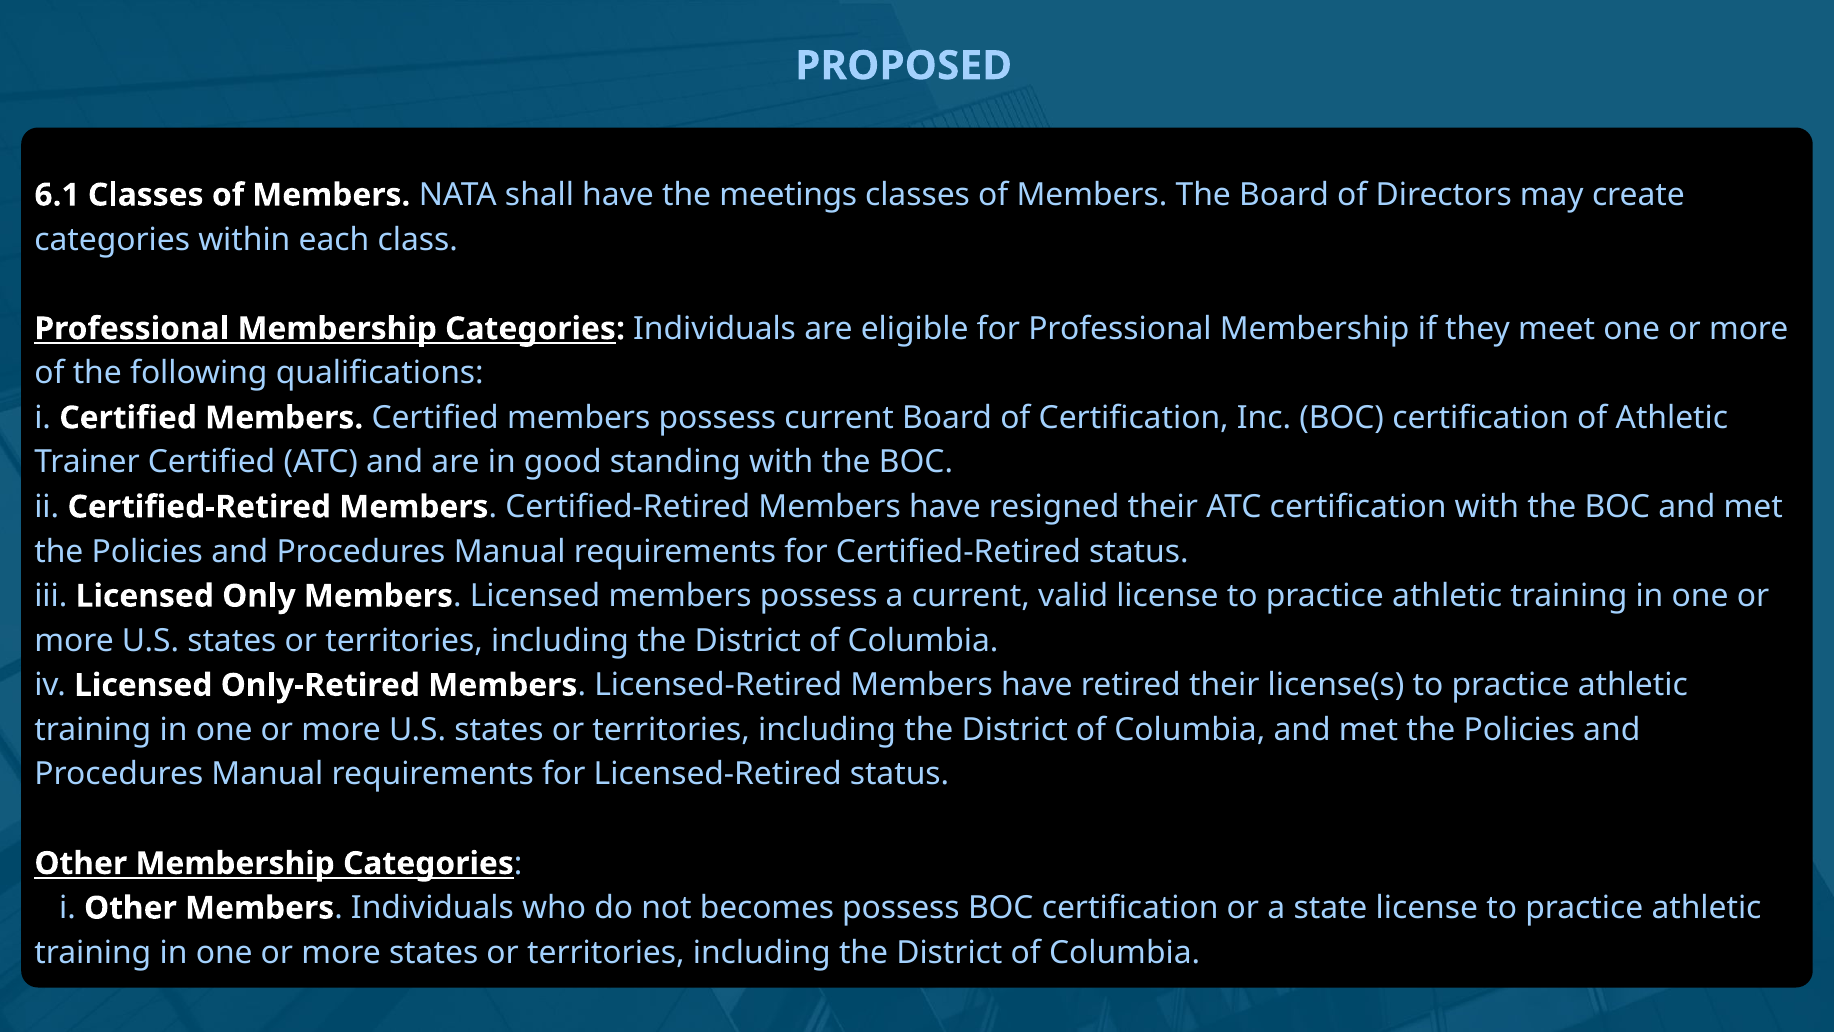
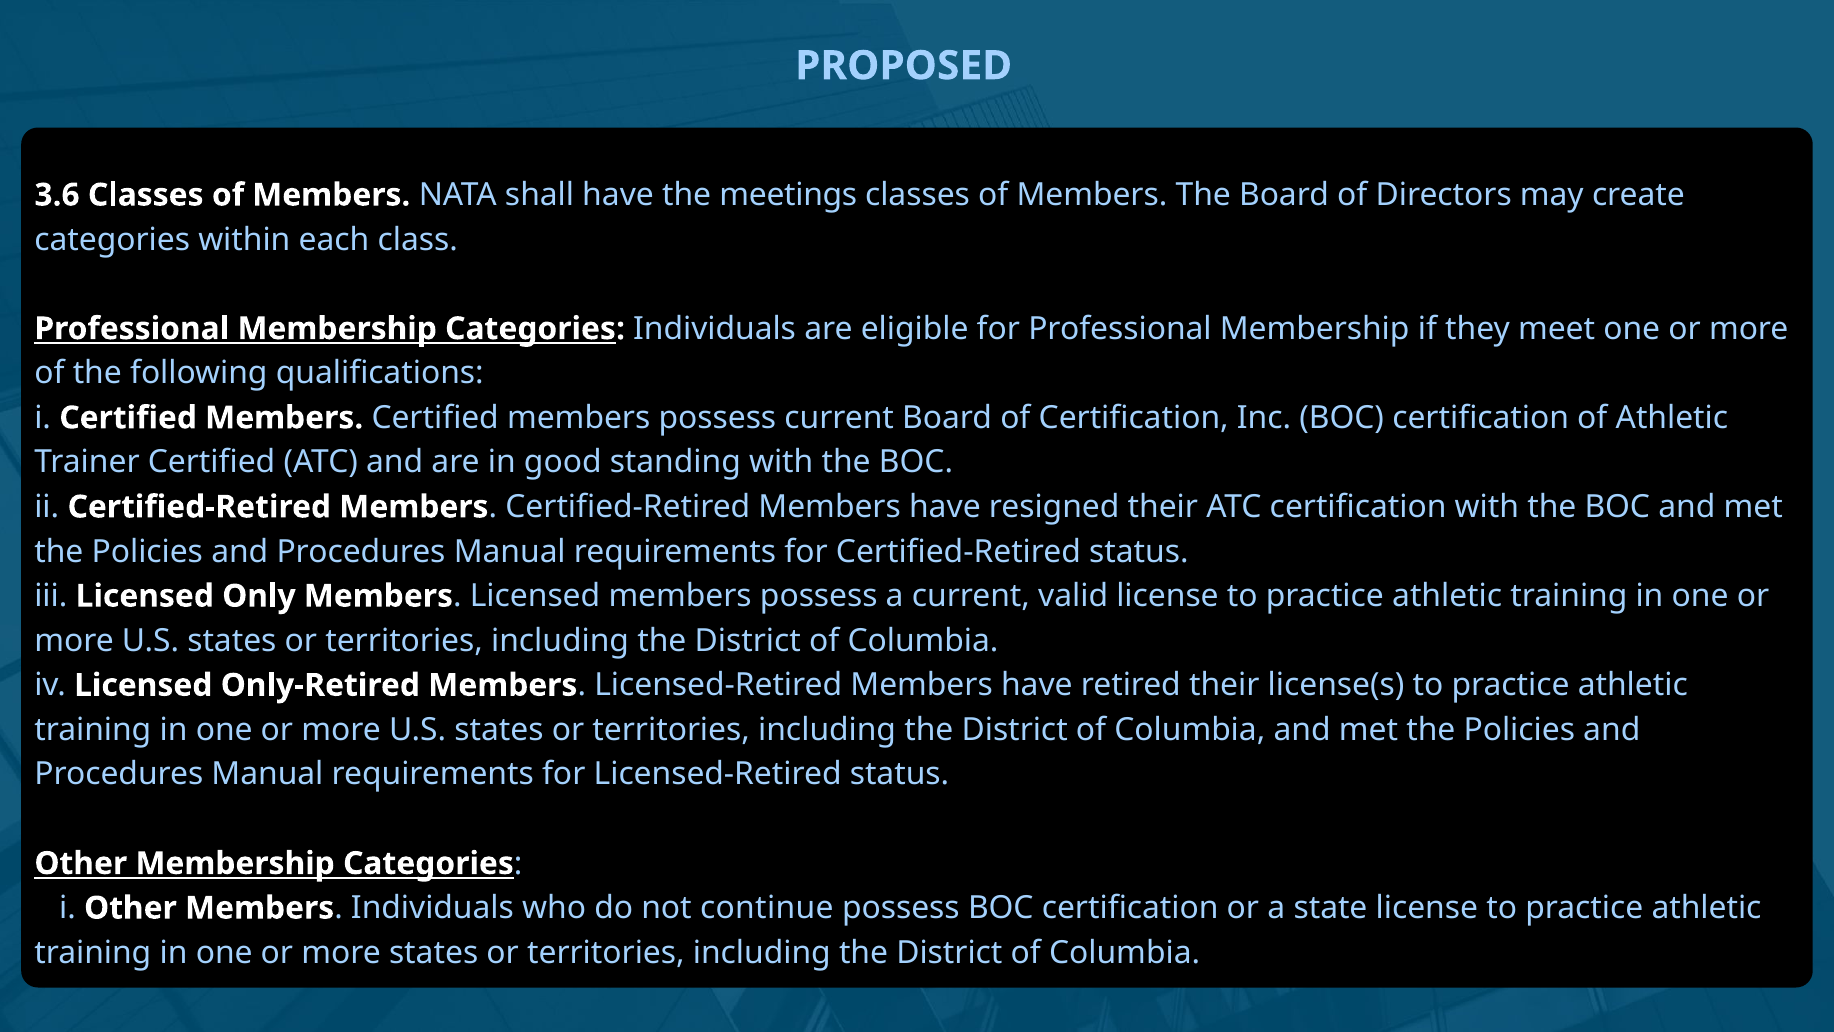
6.1: 6.1 -> 3.6 (57, 195)
becomes: becomes -> continue (767, 908)
